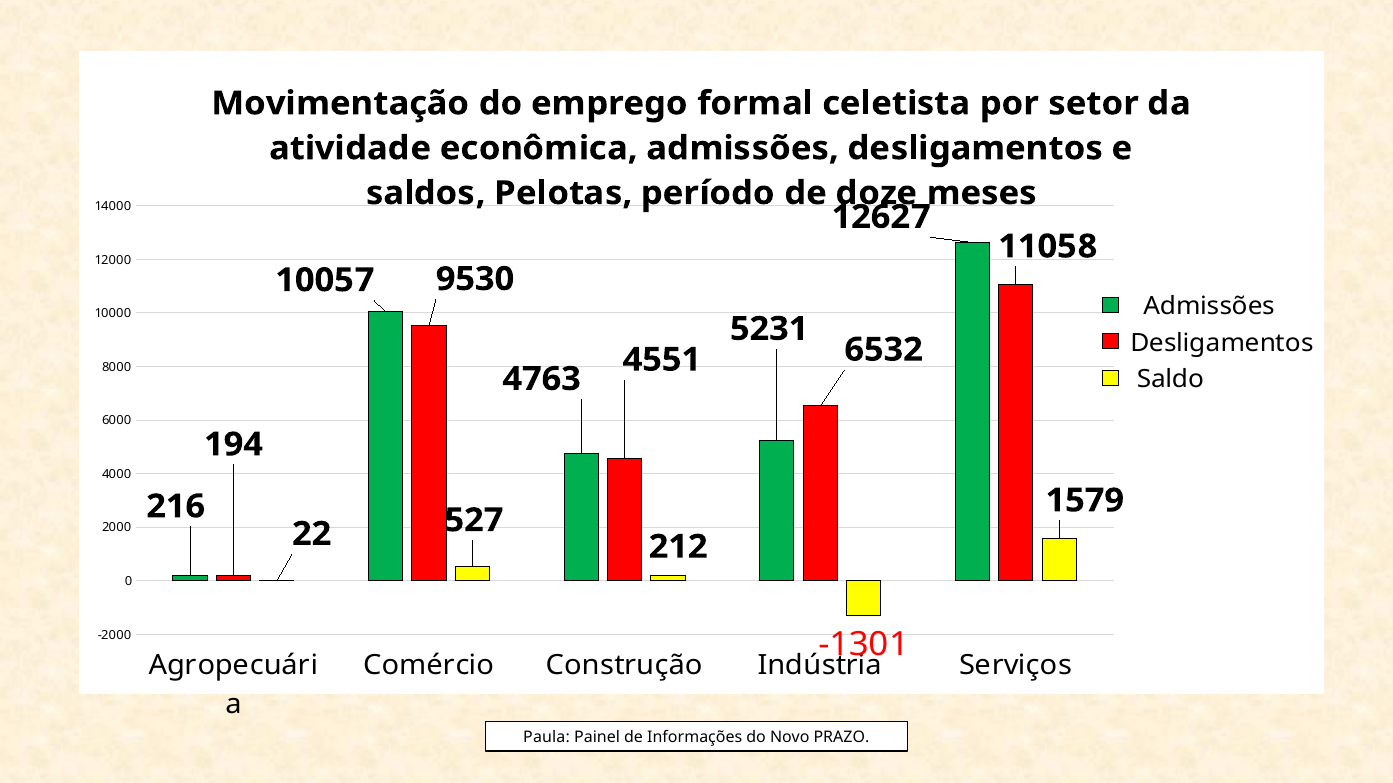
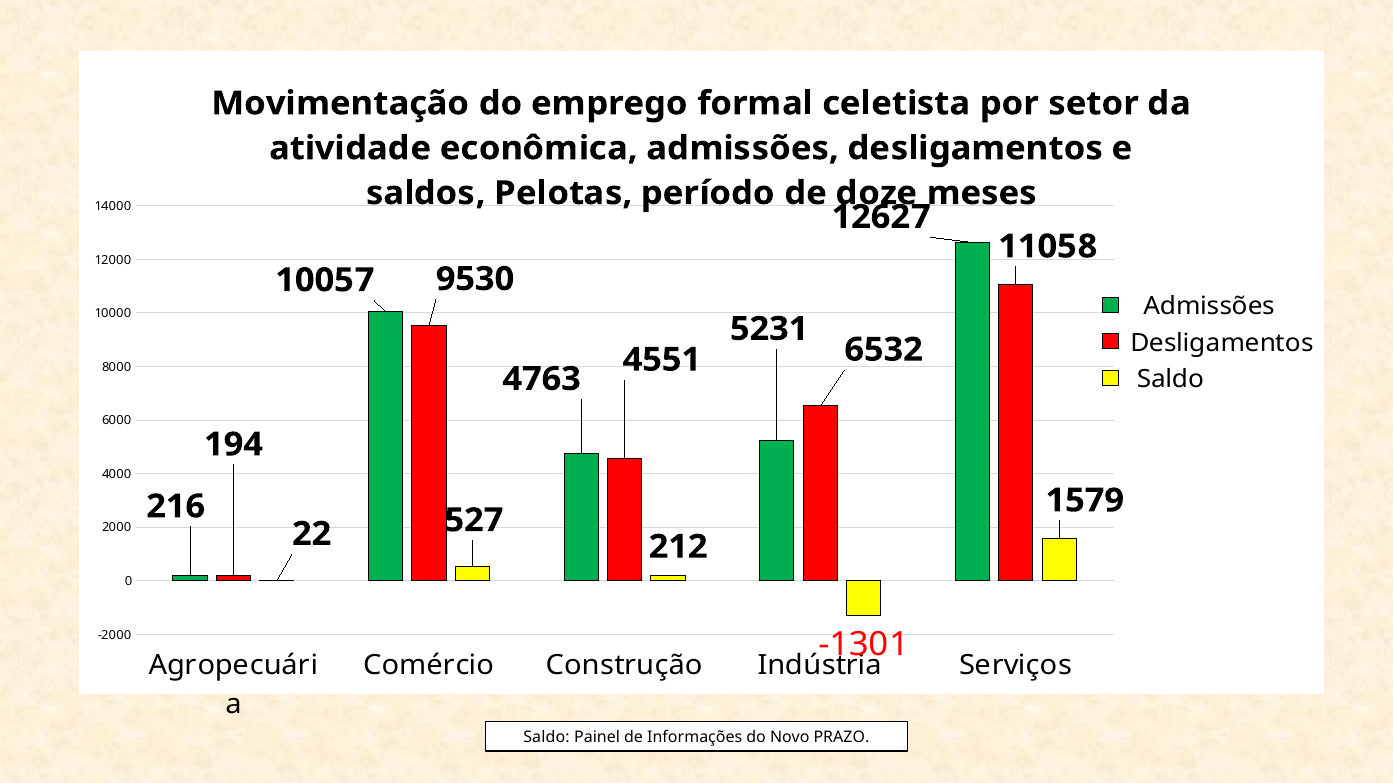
Paula: Paula -> Saldo (547, 738)
